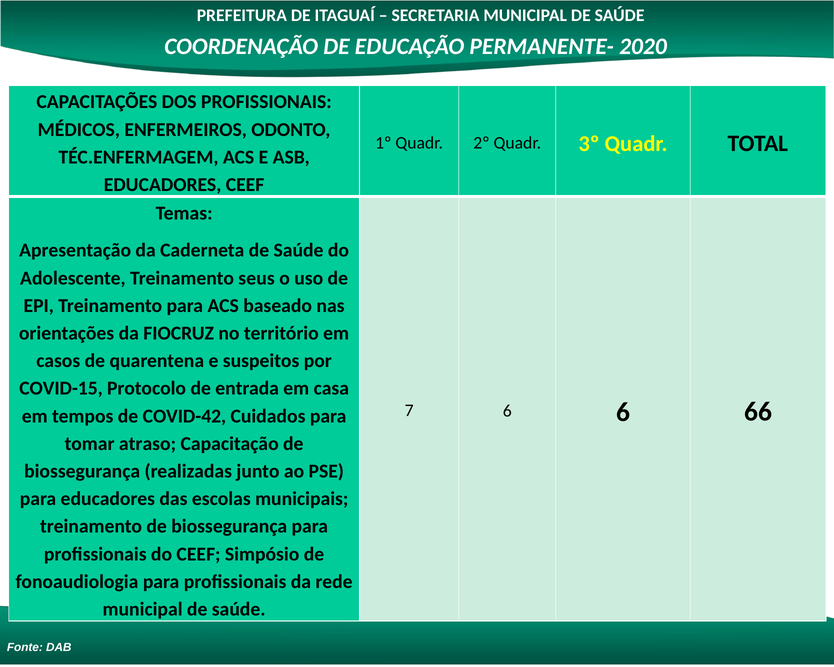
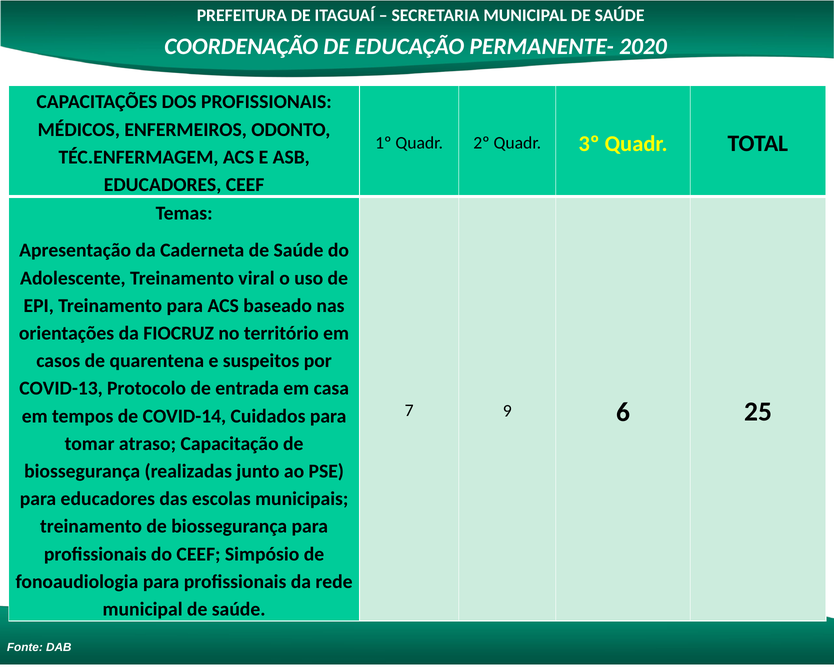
seus: seus -> viral (257, 278)
COVID-15: COVID-15 -> COVID-13 (61, 389)
7 6: 6 -> 9 (507, 411)
66: 66 -> 25 (758, 412)
COVID-42: COVID-42 -> COVID-14 (184, 416)
